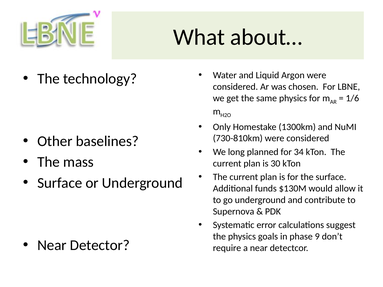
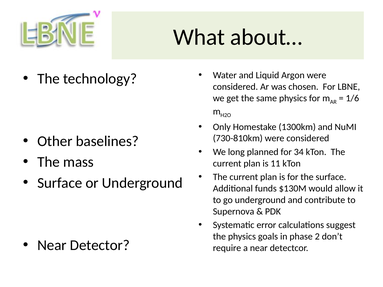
30: 30 -> 11 (275, 164)
9: 9 -> 2 (317, 237)
